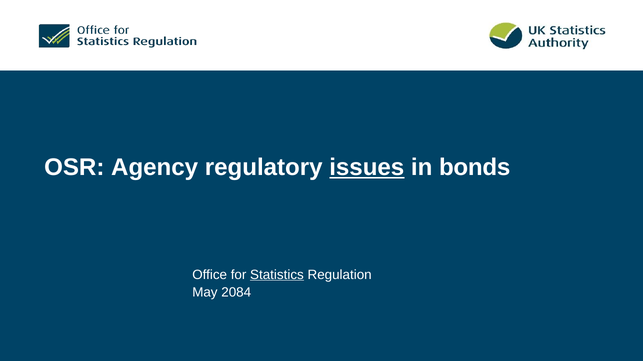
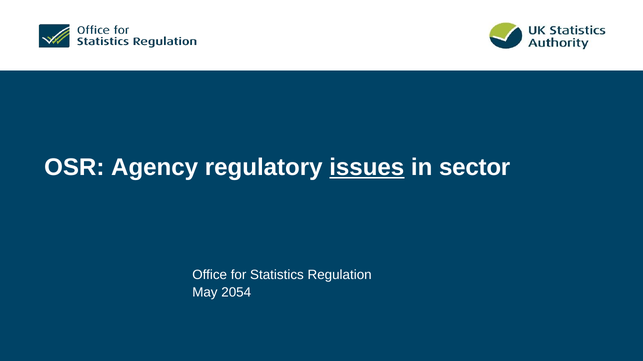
bonds: bonds -> sector (475, 168)
Statistics underline: present -> none (277, 275)
2084: 2084 -> 2054 (236, 293)
